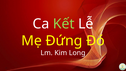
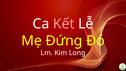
Kết colour: light green -> pink (64, 24)
